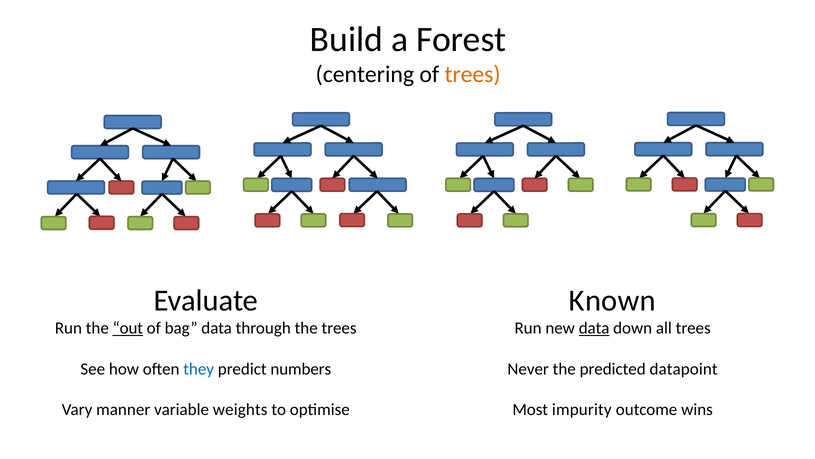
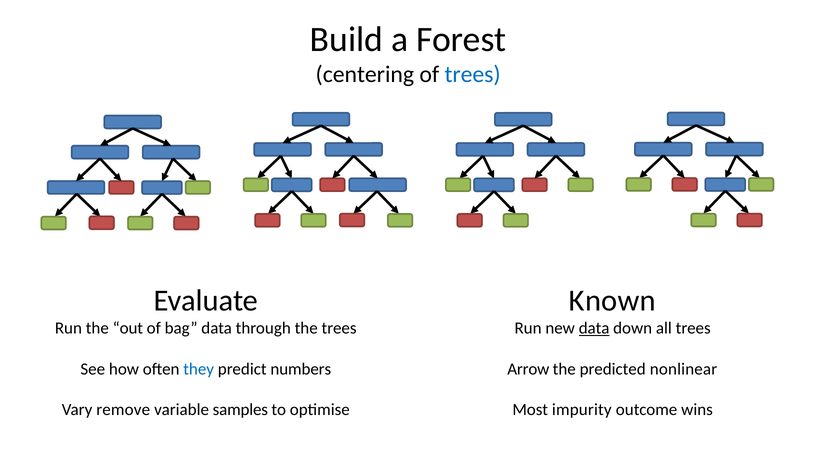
trees colour: orange -> blue (473, 74)
out underline: present -> none (128, 328)
Never: Never -> Arrow (528, 368)
datapoint: datapoint -> nonlinear (684, 368)
manner: manner -> remove (123, 409)
weights: weights -> samples (240, 409)
